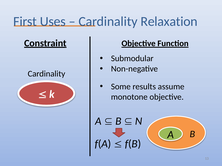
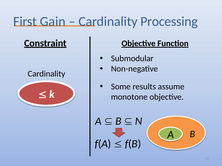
Uses: Uses -> Gain (53, 21)
Relaxation: Relaxation -> Processing (169, 21)
